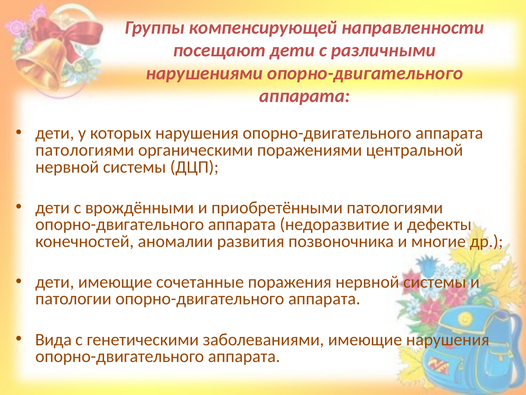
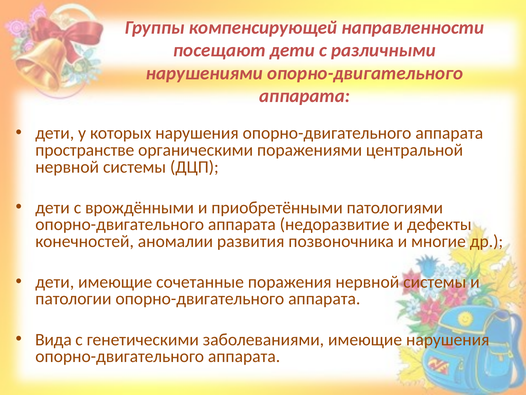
патологиями: патологиями -> пространстве (85, 150)
